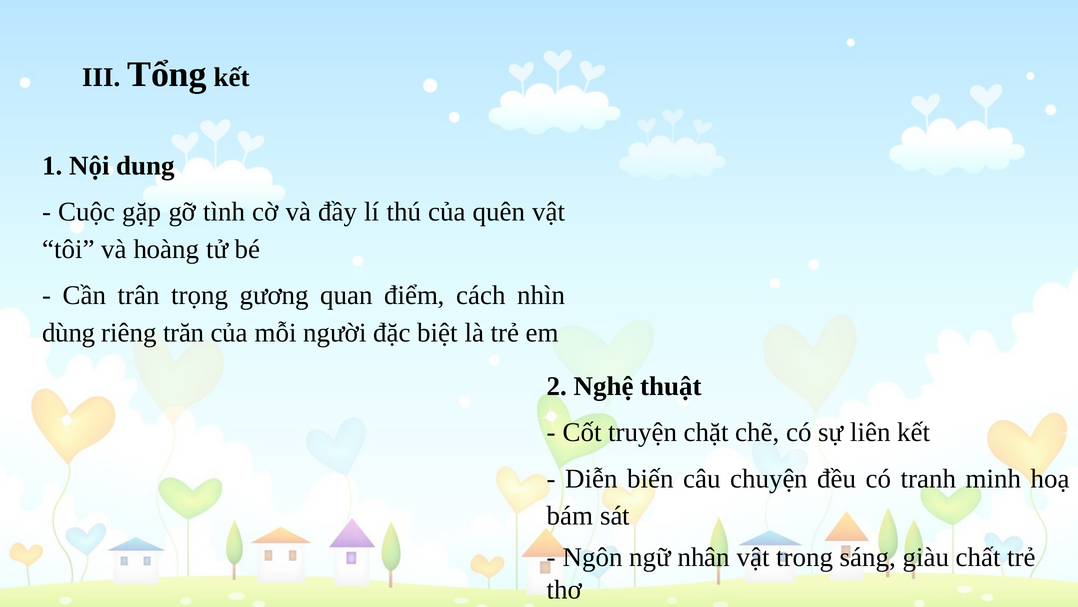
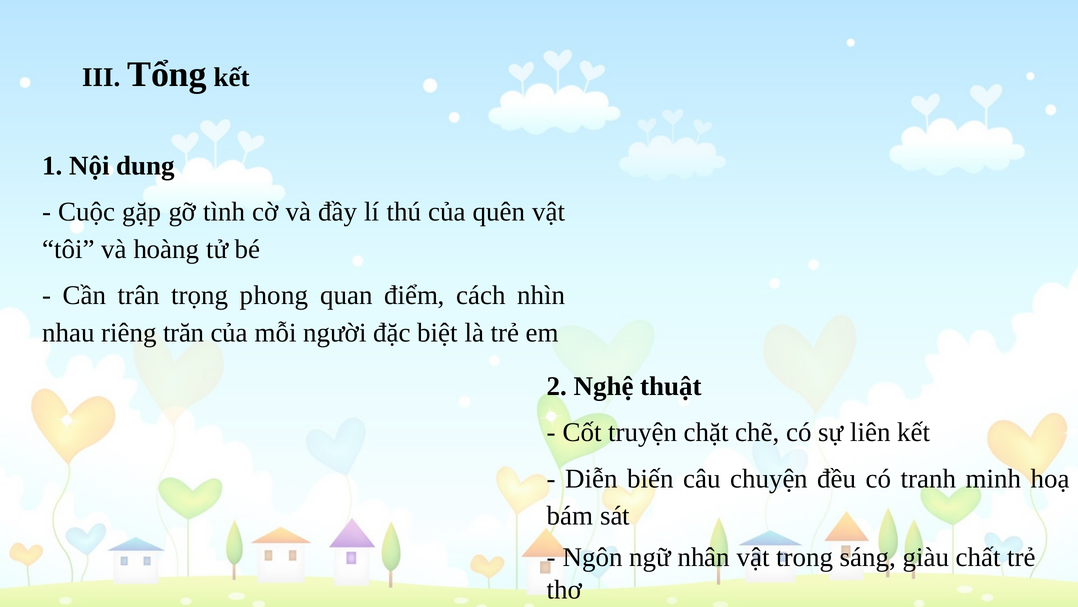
gương: gương -> phong (274, 295)
dùng: dùng -> nhau (69, 332)
